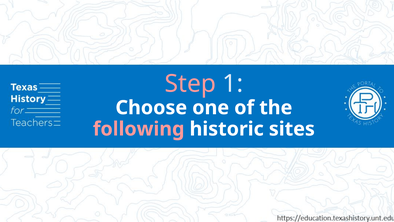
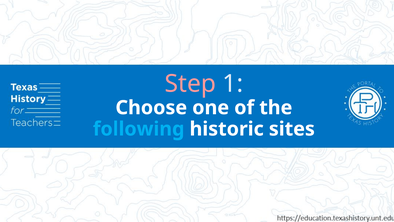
following colour: pink -> light blue (139, 129)
